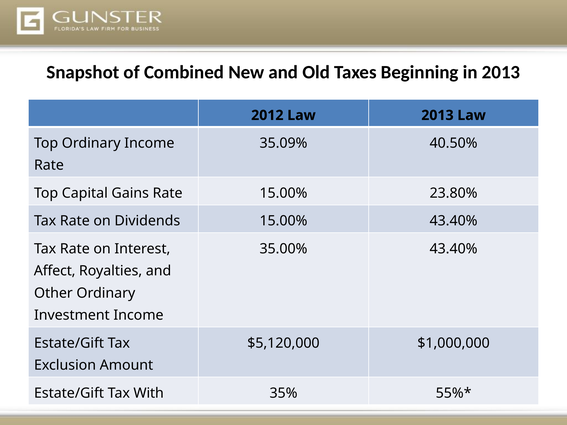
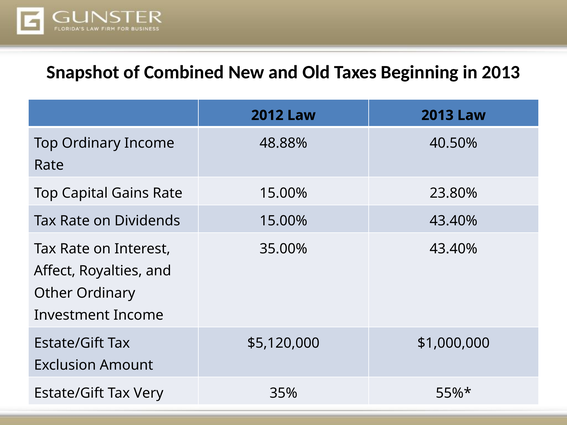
35.09%: 35.09% -> 48.88% (283, 143)
With: With -> Very (149, 393)
